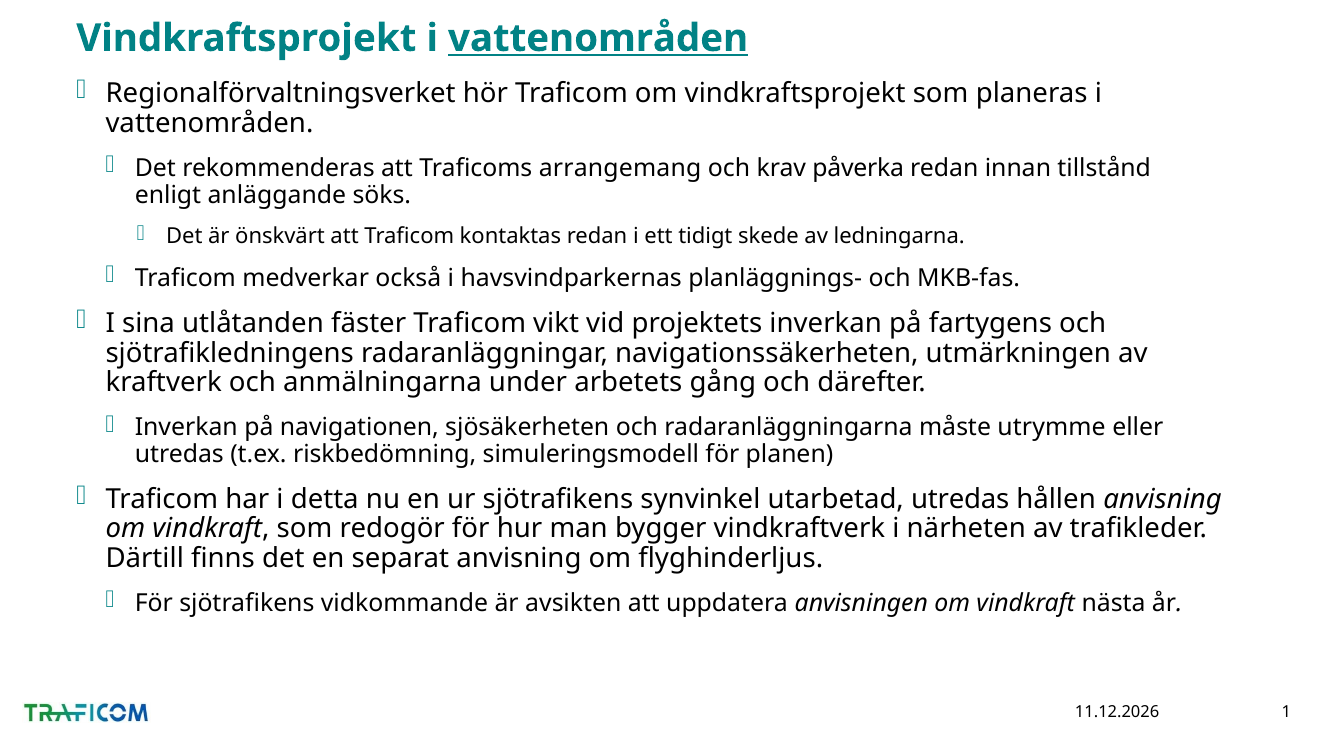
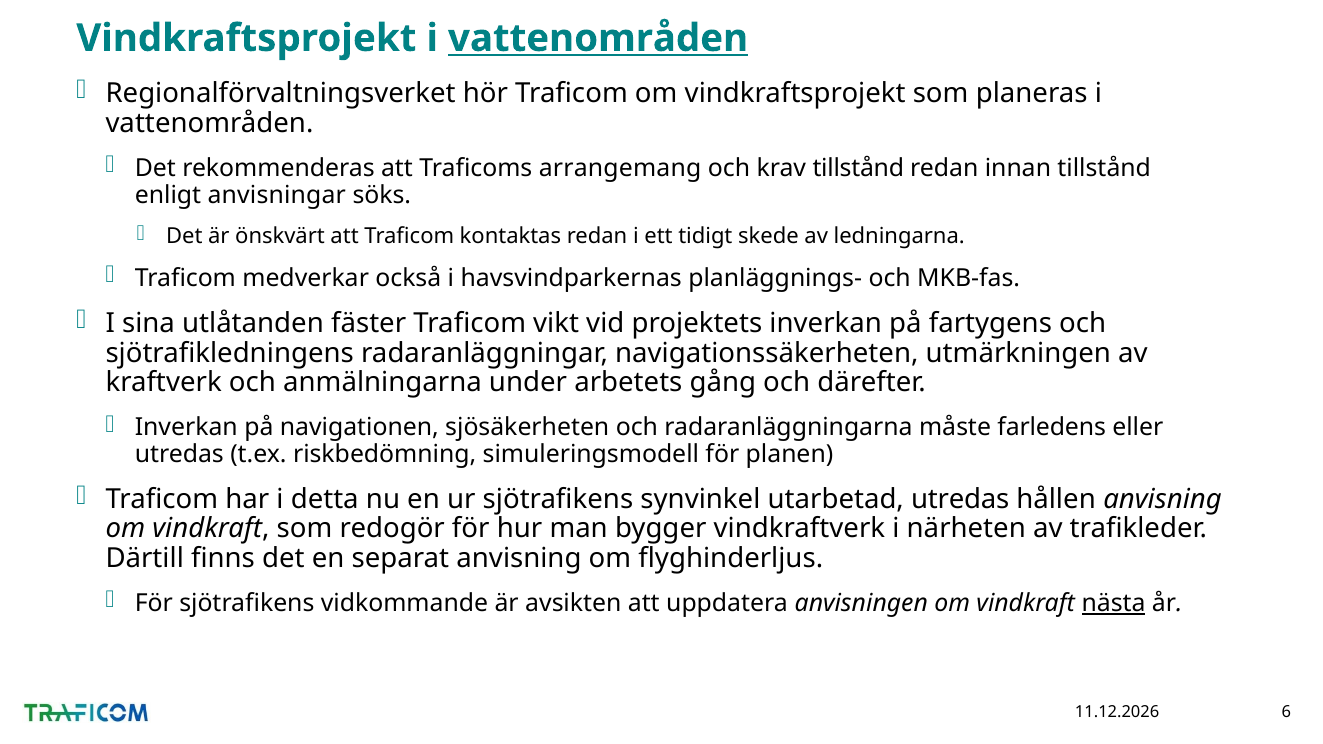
krav påverka: påverka -> tillstånd (858, 168)
anläggande: anläggande -> anvisningar (277, 195)
utrymme: utrymme -> farledens (1052, 428)
nästa underline: none -> present (1114, 604)
1: 1 -> 6 (1286, 712)
